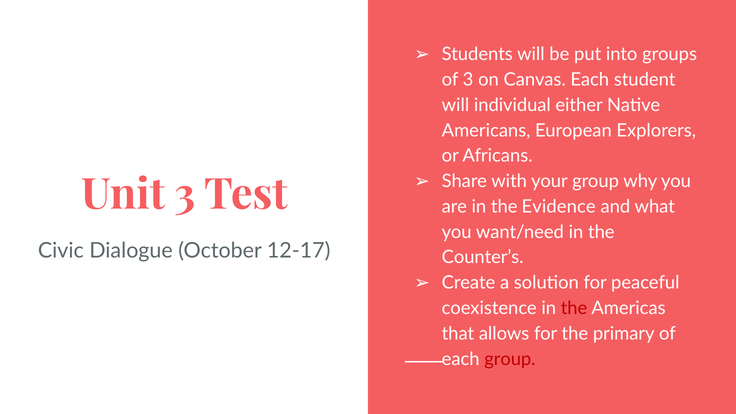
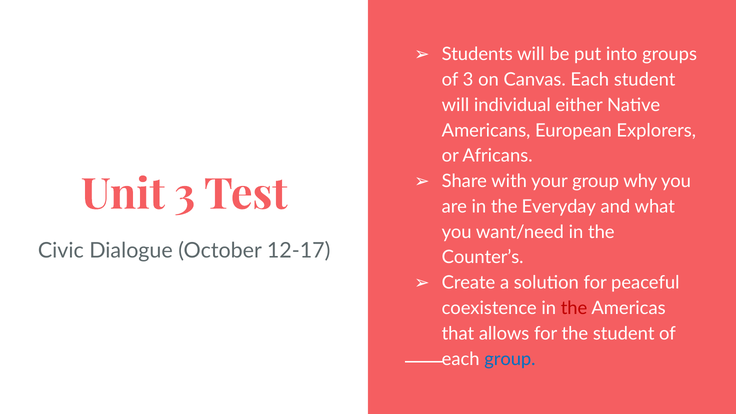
Evidence: Evidence -> Everyday (559, 207)
the primary: primary -> student (624, 334)
group colour: red -> blue (510, 359)
